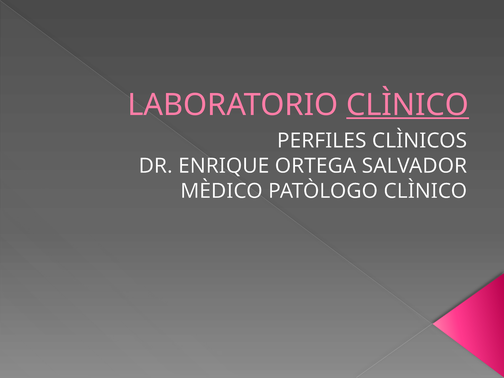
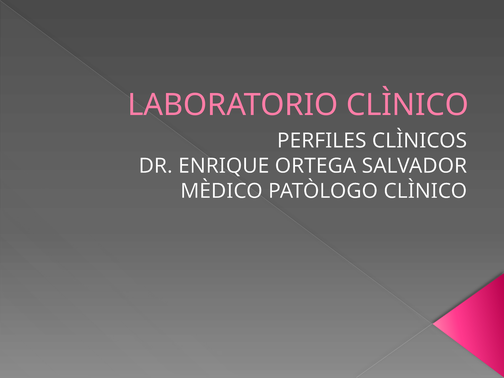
CLÌNICO underline: present -> none (408, 105)
